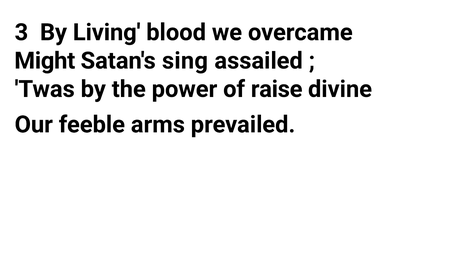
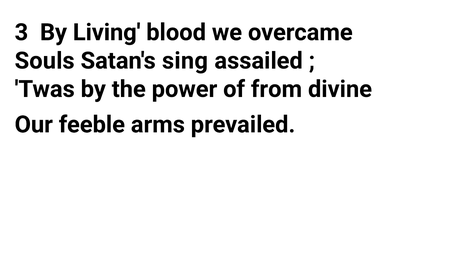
Might: Might -> Souls (45, 61)
raise: raise -> from (276, 89)
